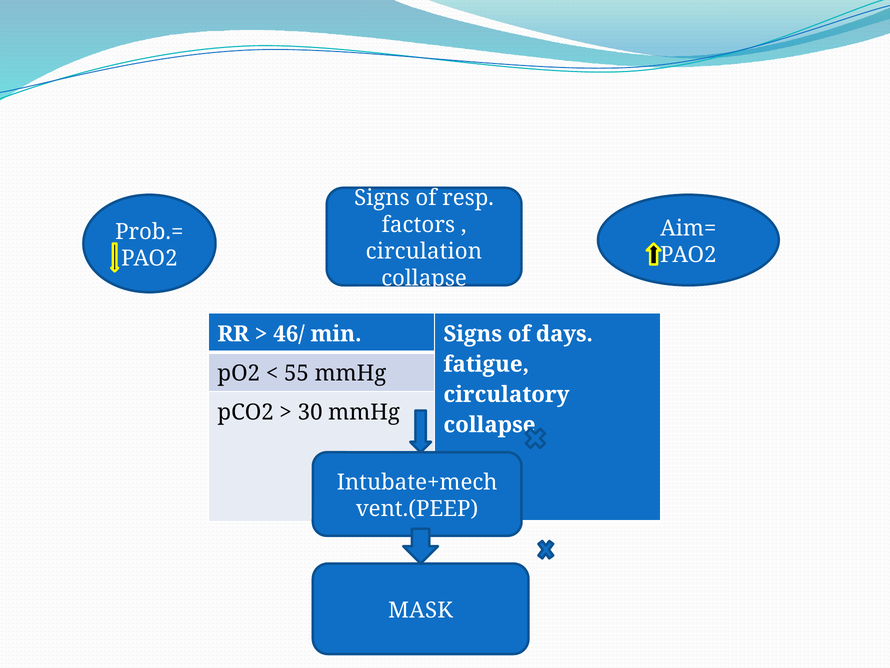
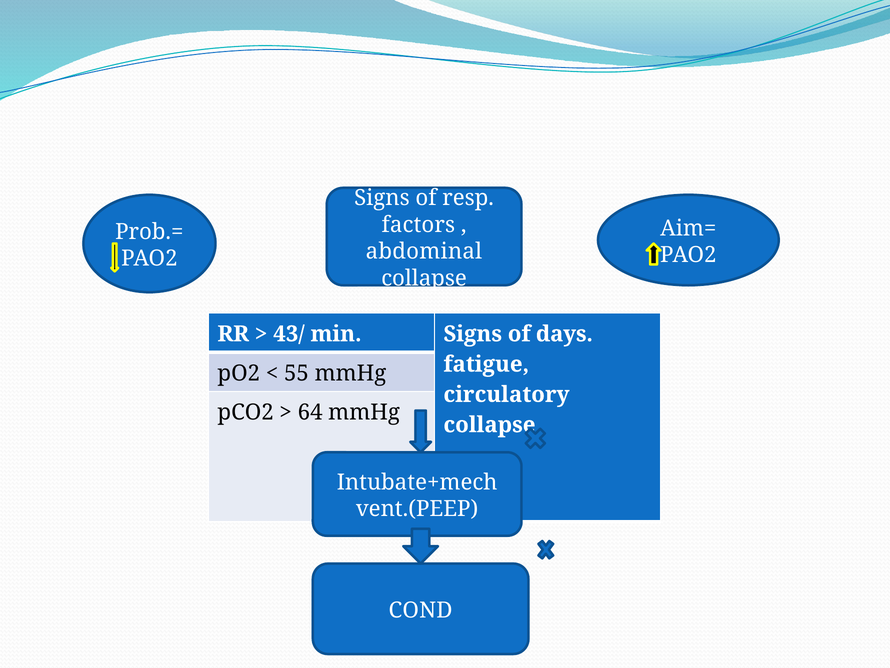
circulation: circulation -> abdominal (424, 251)
46/: 46/ -> 43/ (289, 334)
30: 30 -> 64 (310, 412)
MASK: MASK -> COND (421, 610)
